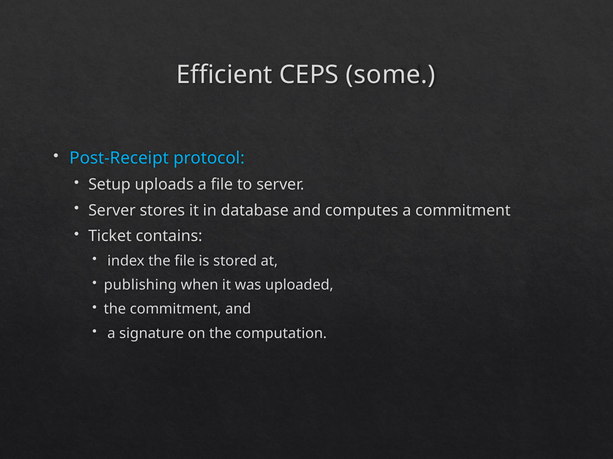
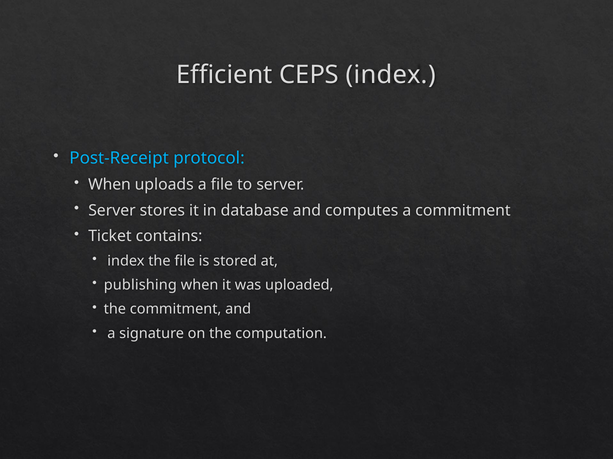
CEPS some: some -> index (391, 75)
Setup: Setup -> When (110, 185)
